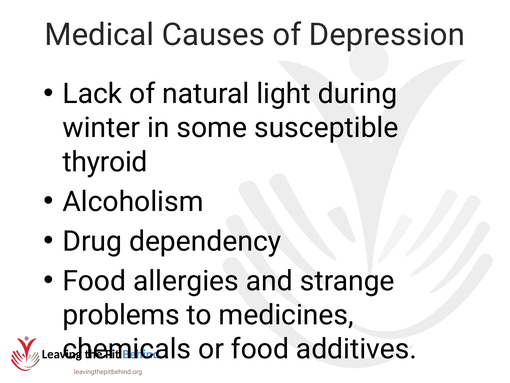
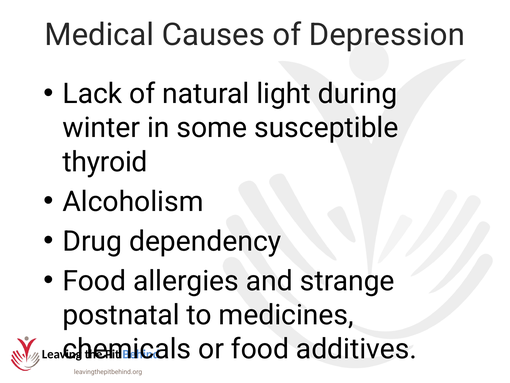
problems: problems -> postnatal (121, 315)
